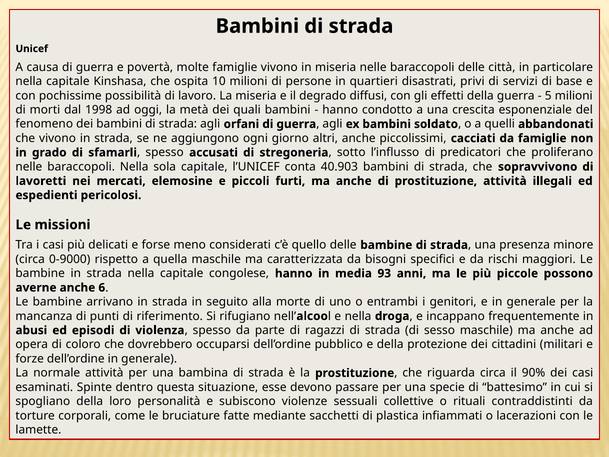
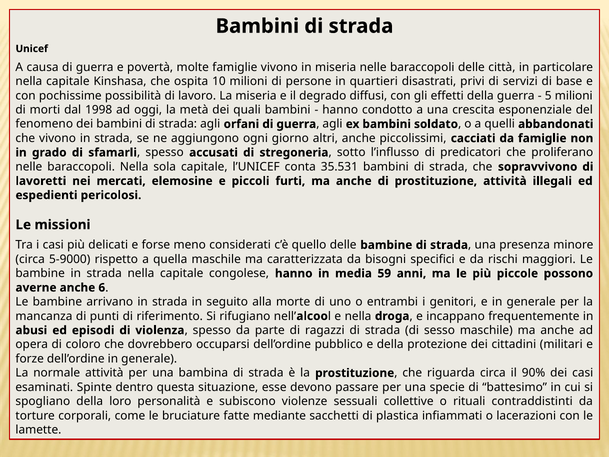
40.903: 40.903 -> 35.531 (339, 167)
0-9000: 0-9000 -> 5-9000 (70, 259)
93: 93 -> 59 (384, 273)
